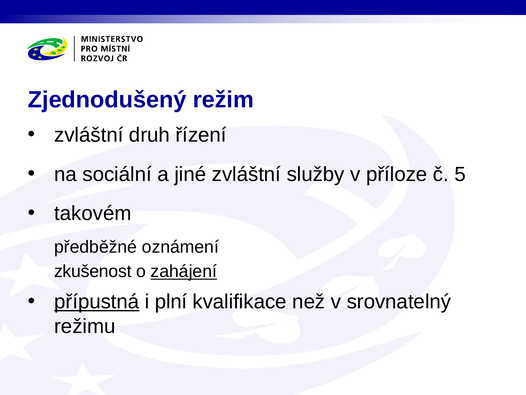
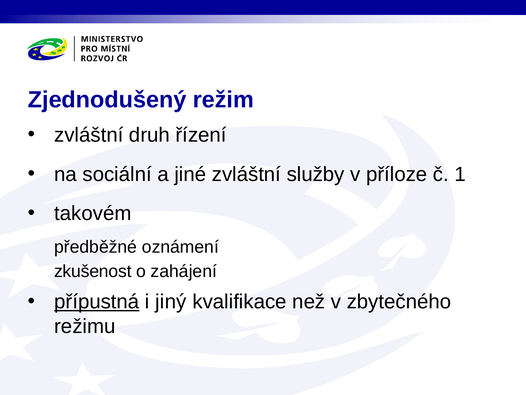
5: 5 -> 1 (460, 174)
zahájení underline: present -> none (184, 271)
plní: plní -> jiný (171, 301)
srovnatelný: srovnatelný -> zbytečného (399, 301)
